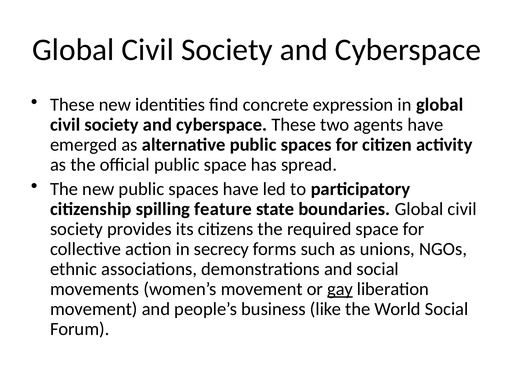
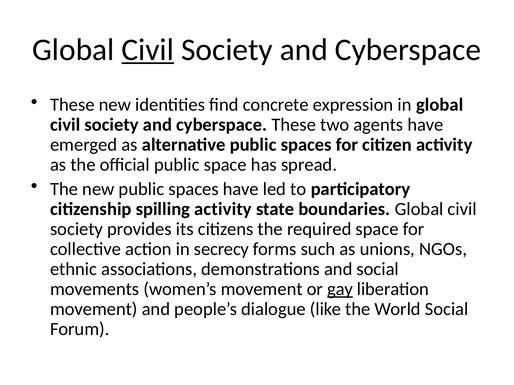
Civil underline: none -> present (148, 50)
spilling feature: feature -> activity (223, 209)
business: business -> dialogue (273, 309)
